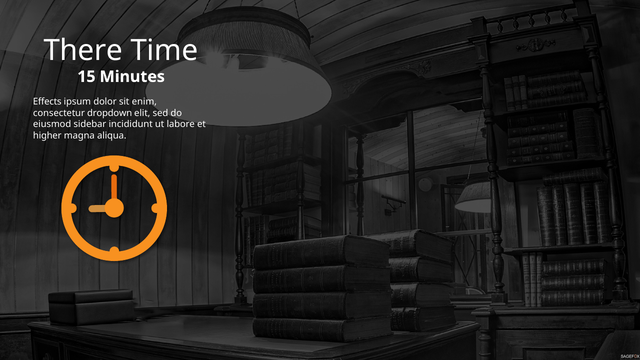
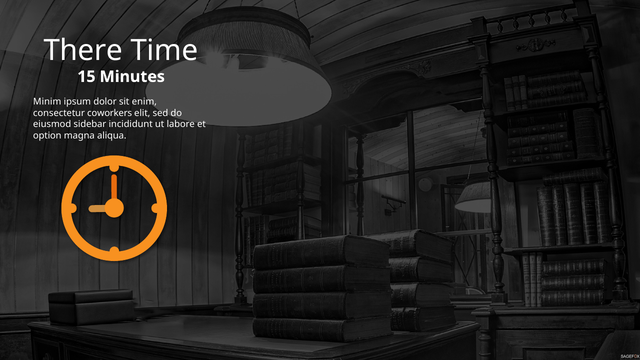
Effects: Effects -> Minim (47, 102)
dropdown: dropdown -> coworkers (110, 113)
higher: higher -> option (47, 136)
